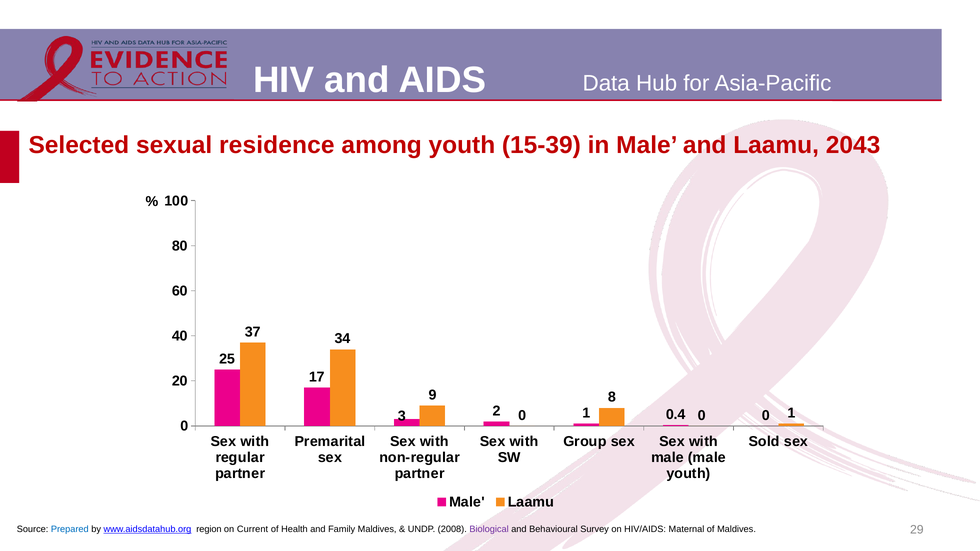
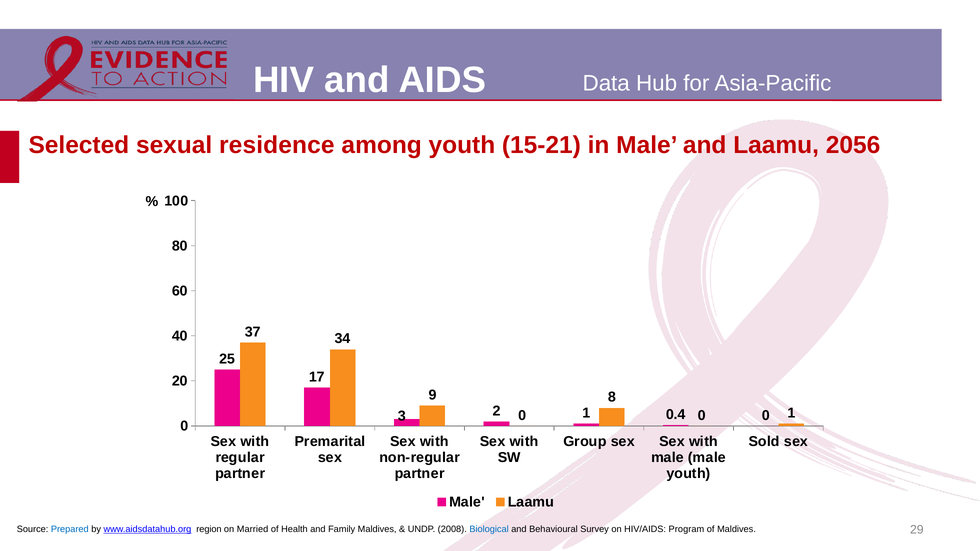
15-39: 15-39 -> 15-21 (541, 145)
2043: 2043 -> 2056 (853, 145)
Current: Current -> Married (253, 530)
Biological colour: purple -> blue (489, 530)
Maternal: Maternal -> Program (686, 530)
